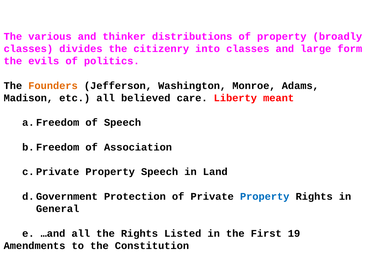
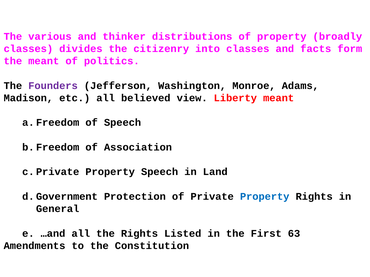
large: large -> facts (316, 49)
the evils: evils -> meant (44, 61)
Founders colour: orange -> purple (53, 86)
care: care -> view (192, 98)
19: 19 -> 63 (294, 234)
